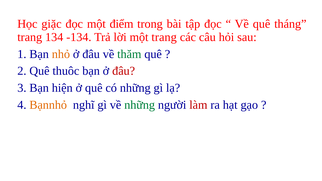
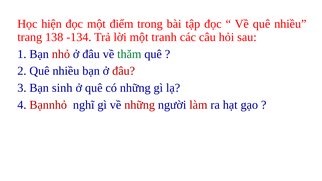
giặc: giặc -> hiện (52, 24)
Về quê tháng: tháng -> nhiều (290, 24)
134: 134 -> 138 (54, 37)
một trang: trang -> tranh (164, 37)
nhỏ colour: orange -> red (61, 54)
2 Quê thuôc: thuôc -> nhiều (66, 71)
hiện: hiện -> sinh (62, 88)
Bạnnhỏ colour: orange -> red (48, 105)
những colour: green -> red (140, 105)
